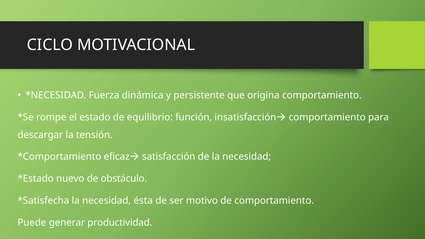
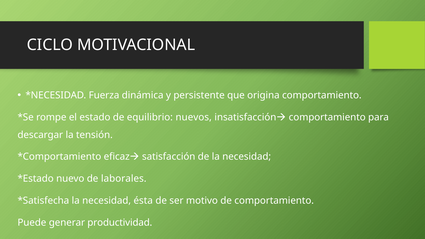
función: función -> nuevos (194, 117)
obstáculo: obstáculo -> laborales (124, 179)
